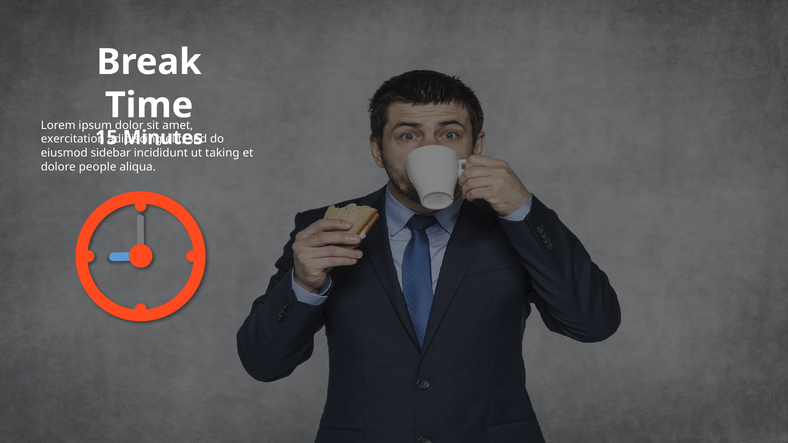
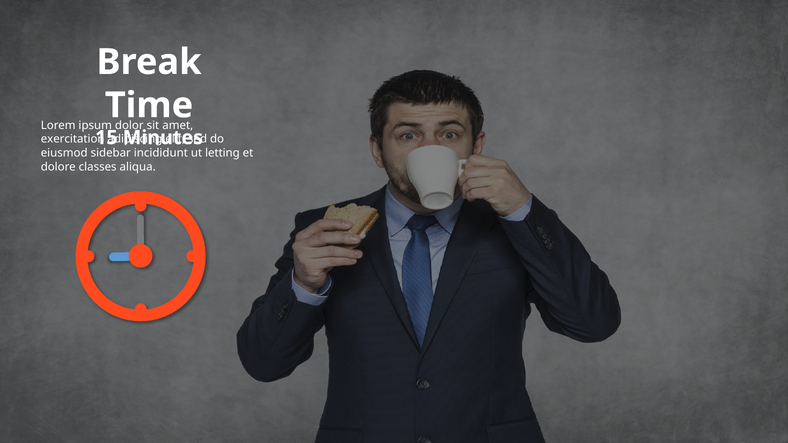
taking: taking -> letting (222, 153)
people: people -> classes (98, 167)
